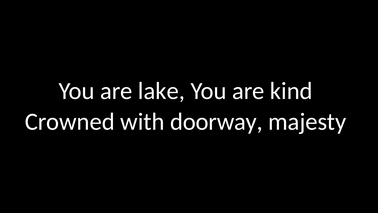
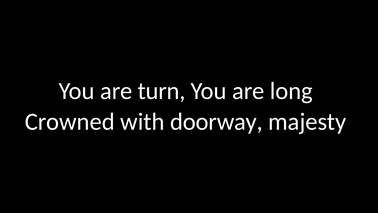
lake: lake -> turn (162, 91)
kind: kind -> long (291, 91)
